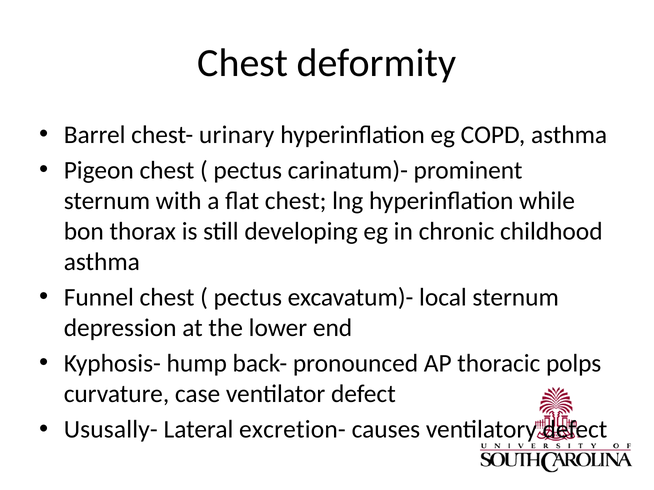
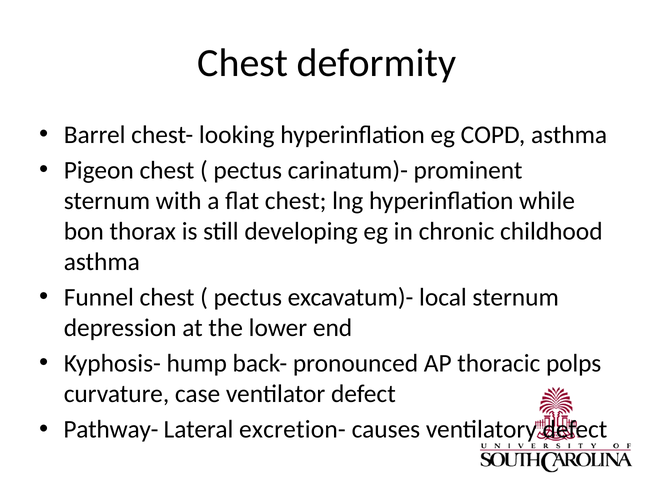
urinary: urinary -> looking (237, 135)
Ususally-: Ususally- -> Pathway- (111, 430)
